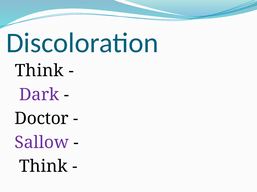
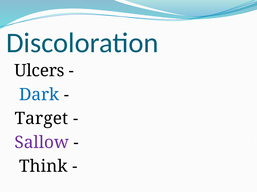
Think: Think -> Ulcers (39, 71)
Dark colour: purple -> blue (39, 95)
Doctor: Doctor -> Target (41, 119)
